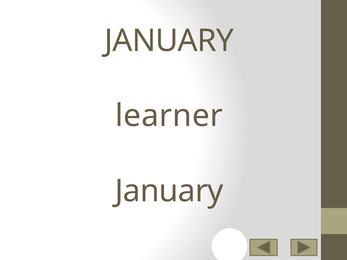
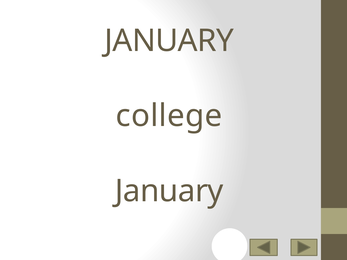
learner: learner -> college (169, 116)
